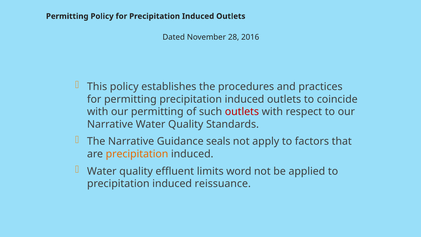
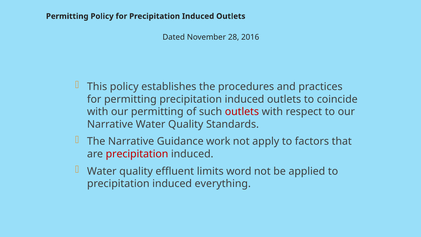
seals: seals -> work (218, 141)
precipitation colour: orange -> red (137, 154)
reissuance: reissuance -> everything (223, 184)
